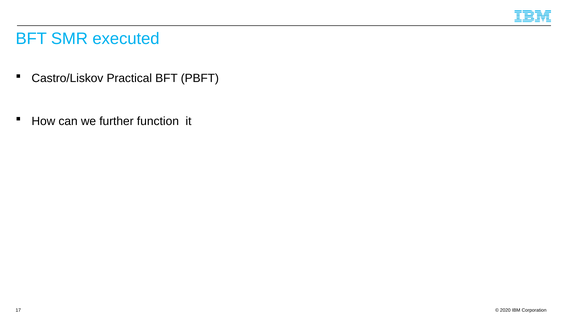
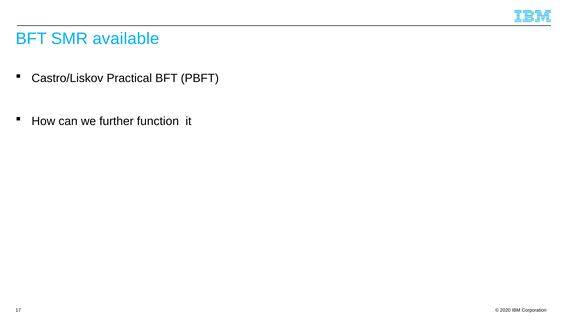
executed: executed -> available (126, 39)
